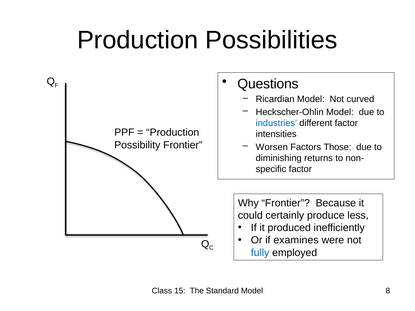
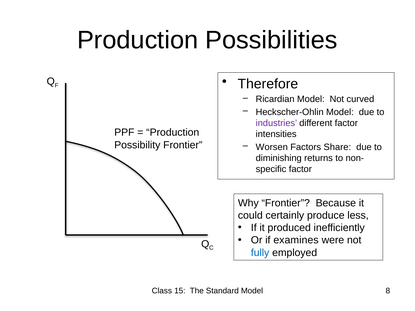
Questions: Questions -> Therefore (268, 84)
industries colour: blue -> purple (276, 123)
Those: Those -> Share (337, 147)
